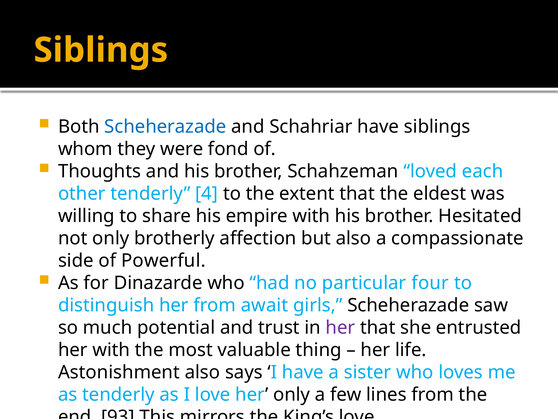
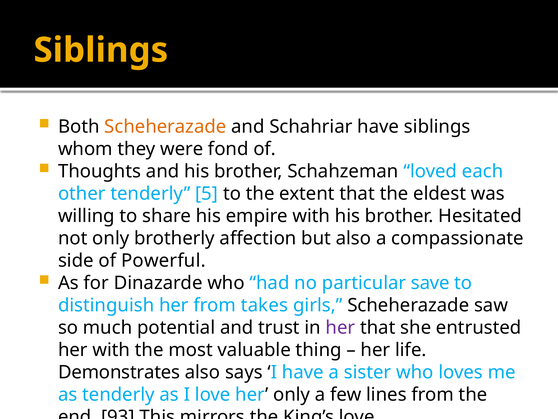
Scheherazade colour: blue -> orange (165, 126)
4: 4 -> 5 (207, 193)
four: four -> save (430, 283)
await: await -> takes (264, 305)
Astonishment: Astonishment -> Demonstrates (119, 372)
